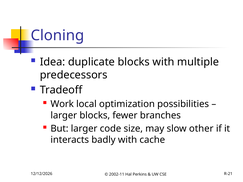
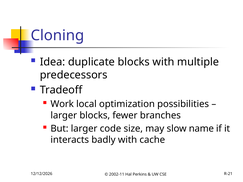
other: other -> name (201, 129)
